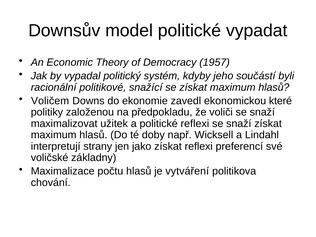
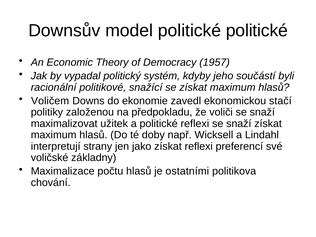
politické vypadat: vypadat -> politické (257, 30)
které: které -> stačí (280, 101)
vytváření: vytváření -> ostatními (187, 171)
